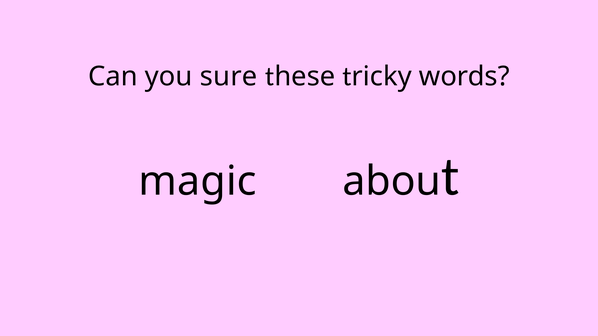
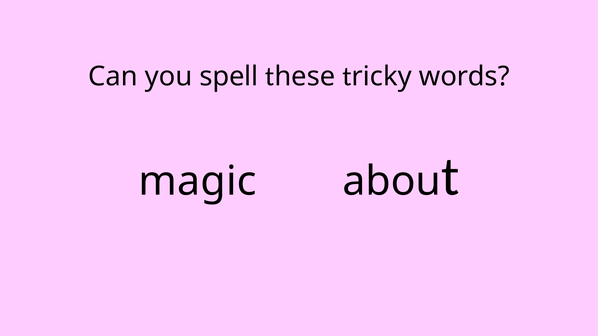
sure: sure -> spell (229, 76)
